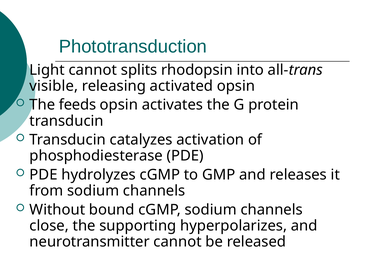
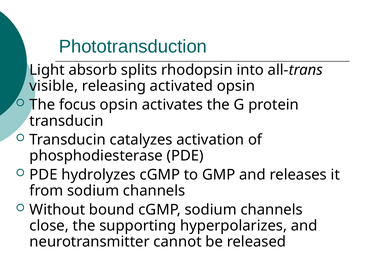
Light cannot: cannot -> absorb (93, 70)
feeds: feeds -> focus (78, 105)
